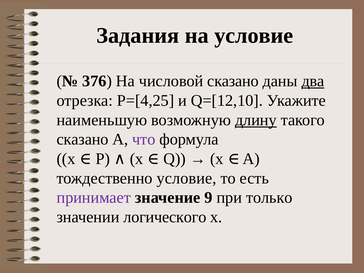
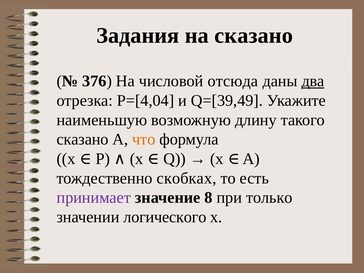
на условие: условие -> сказано (254, 36)
числовой сказано: сказано -> отсюда (233, 81)
P=[4,25: P=[4,25 -> P=[4,04 (146, 101)
Q=[12,10: Q=[12,10 -> Q=[39,49 (227, 101)
длину underline: present -> none (256, 120)
что colour: purple -> orange (144, 139)
тождественно условие: условие -> скобках (187, 178)
9: 9 -> 8 (208, 198)
